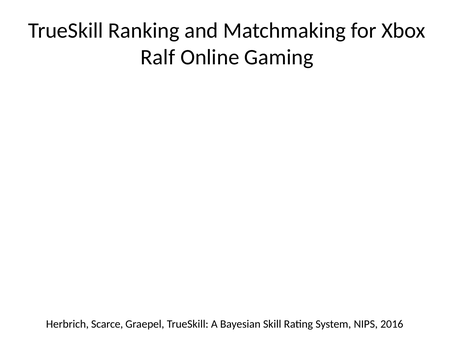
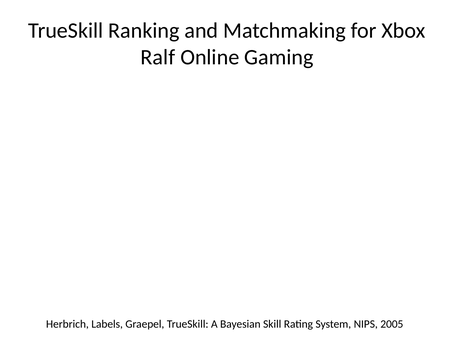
Scarce: Scarce -> Labels (107, 324)
2016: 2016 -> 2005 (392, 324)
